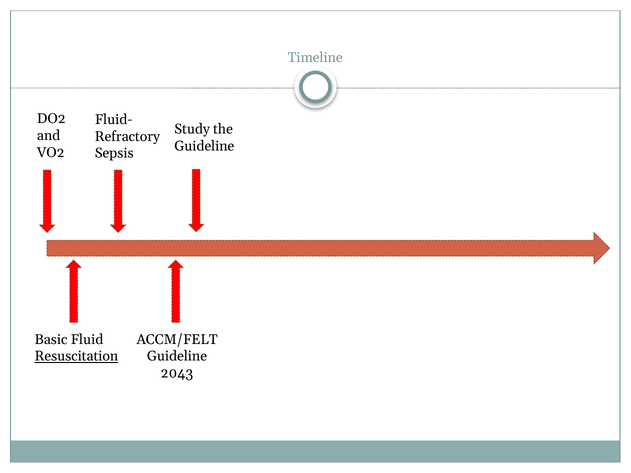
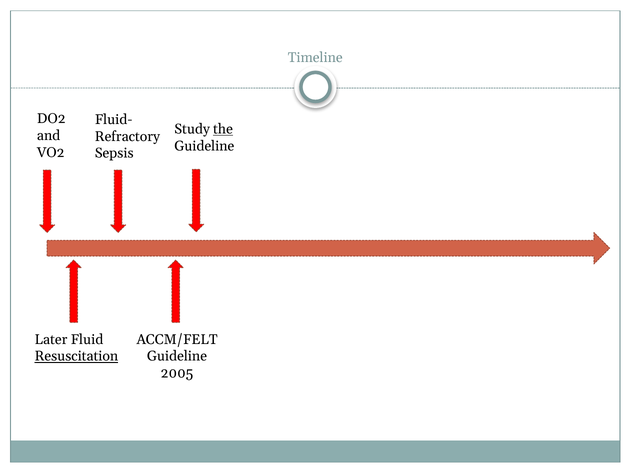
the underline: none -> present (223, 129)
Basic: Basic -> Later (51, 340)
2043: 2043 -> 2005 (177, 373)
